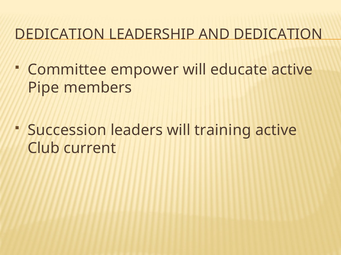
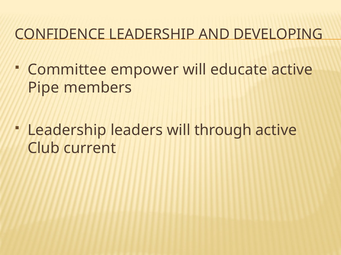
DEDICATION: DEDICATION -> CONFIDENCE (60, 34)
AND DEDICATION: DEDICATION -> DEVELOPING (278, 34)
Succession: Succession -> Leadership (67, 130)
training: training -> through (223, 130)
